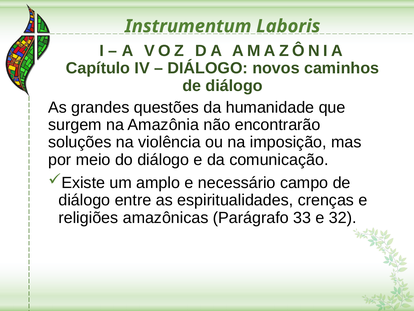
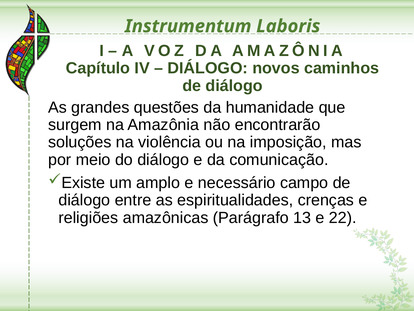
33: 33 -> 13 (302, 217)
32: 32 -> 22 (343, 217)
